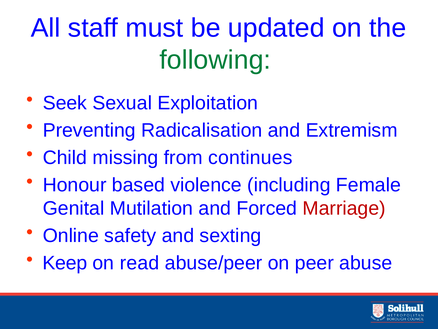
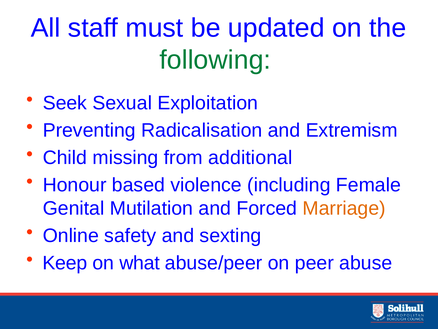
continues: continues -> additional (250, 157)
Marriage colour: red -> orange (344, 208)
read: read -> what (140, 263)
